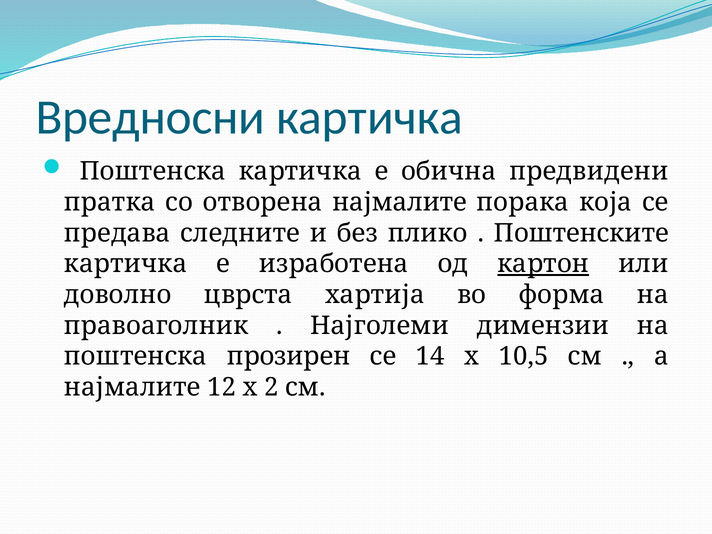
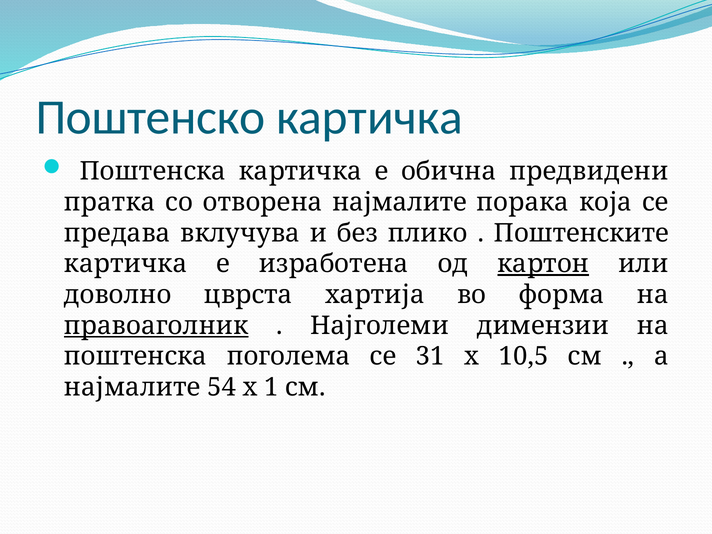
Вредносни: Вредносни -> Поштенско (150, 118)
следните: следните -> вклучува (240, 233)
правоаголник underline: none -> present (156, 326)
прозирен: прозирен -> поголема (289, 356)
14: 14 -> 31 (430, 356)
12: 12 -> 54 (222, 387)
2: 2 -> 1 (271, 387)
